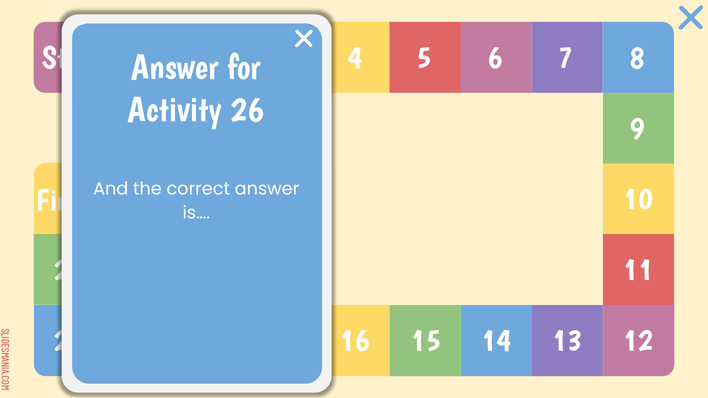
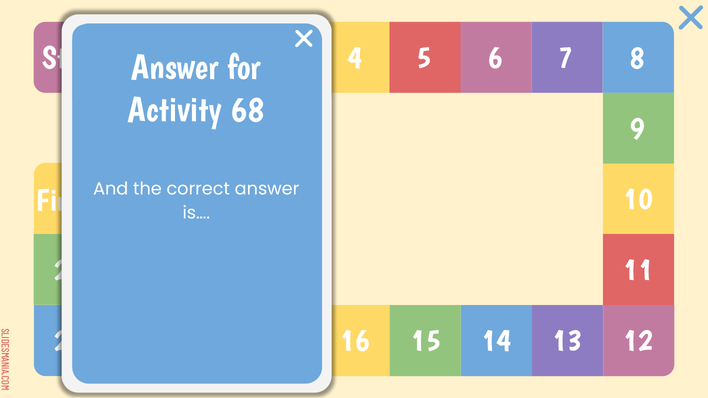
26: 26 -> 68 (247, 109)
